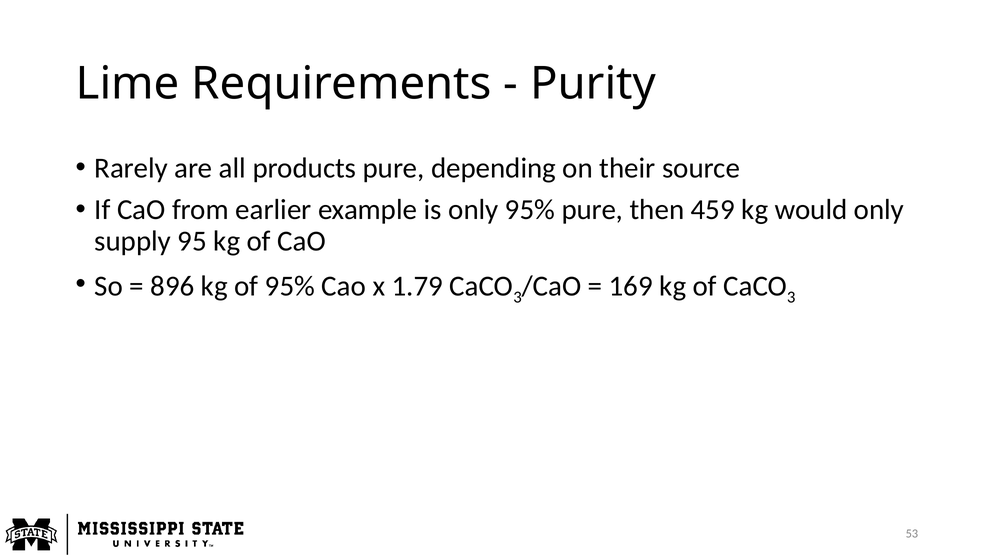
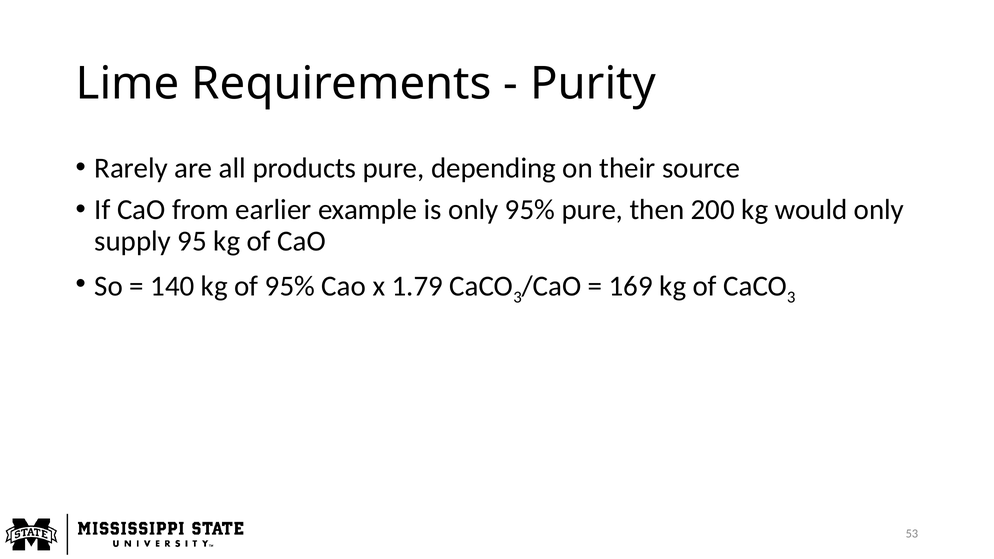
459: 459 -> 200 (713, 210)
896: 896 -> 140 (172, 286)
